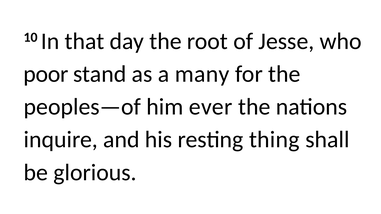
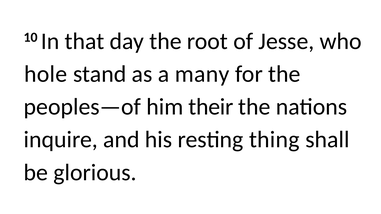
poor: poor -> hole (46, 74)
ever: ever -> their (211, 107)
